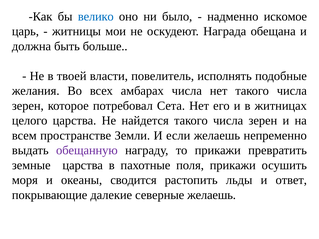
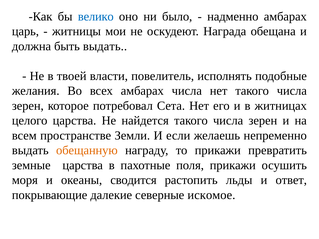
надменно искомое: искомое -> амбарах (285, 16)
быть больше: больше -> выдать (105, 46)
обещанную colour: purple -> orange (87, 151)
северные желаешь: желаешь -> искомое (211, 195)
